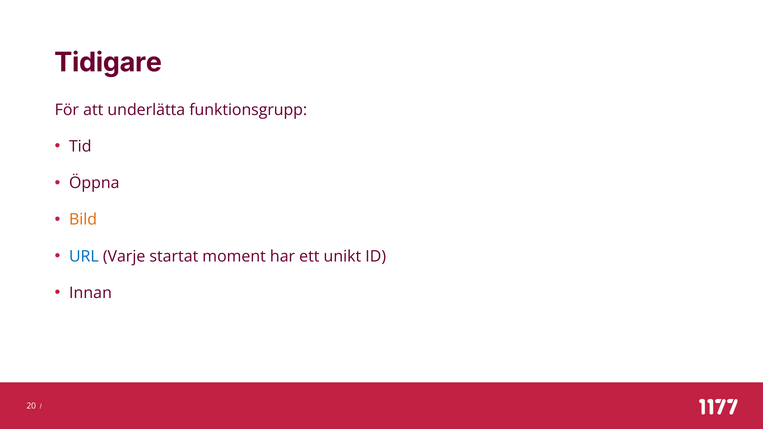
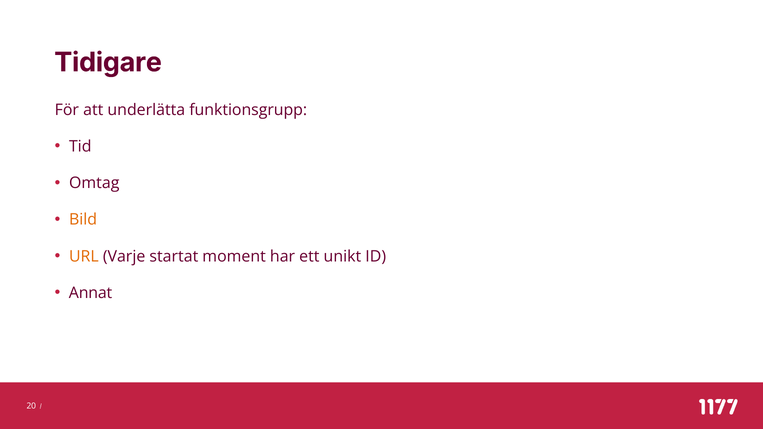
Öppna: Öppna -> Omtag (94, 183)
URL colour: blue -> orange (84, 256)
Innan: Innan -> Annat (91, 293)
